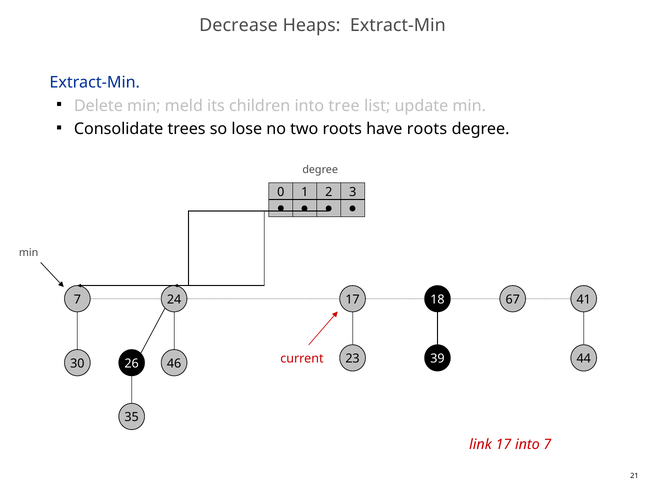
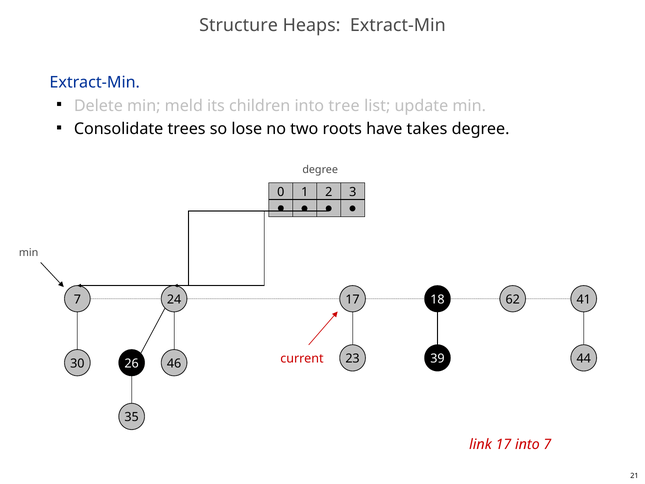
Decrease: Decrease -> Structure (239, 25)
have roots: roots -> takes (427, 129)
67: 67 -> 62 (513, 299)
